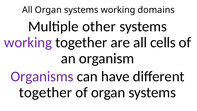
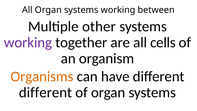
domains: domains -> between (156, 10)
Organisms colour: purple -> orange (42, 76)
together: together -> different (46, 92)
